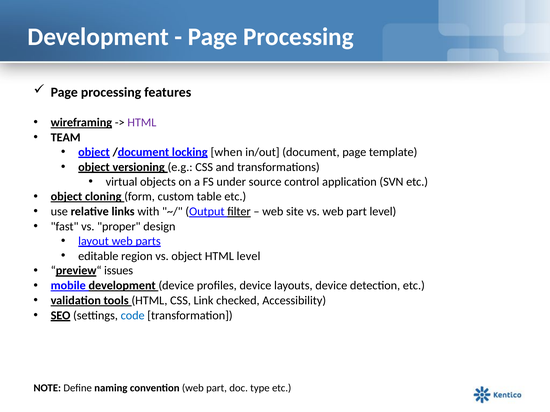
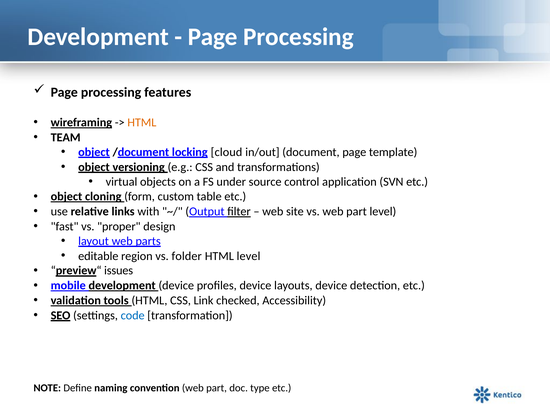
HTML colour: purple -> orange (142, 123)
when: when -> cloud (227, 152)
vs object: object -> folder (187, 256)
